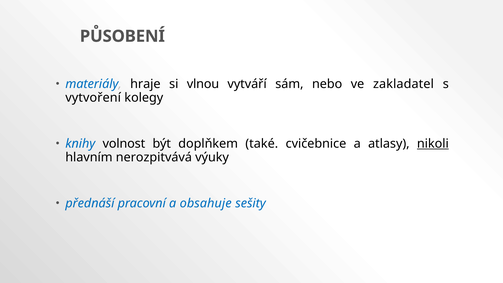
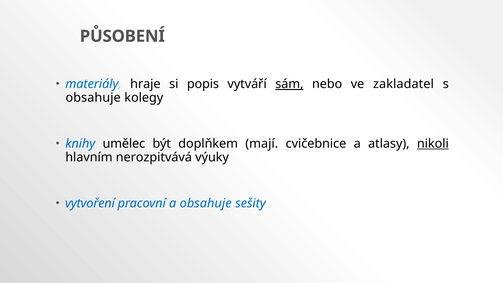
vlnou: vlnou -> popis (203, 84)
sám underline: none -> present (289, 84)
vytvoření: vytvoření -> obsahuje (93, 98)
volnost: volnost -> umělec (124, 144)
také: také -> mají (262, 144)
přednáší: přednáší -> vytvoření (90, 203)
